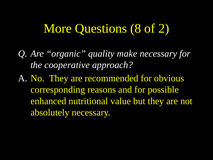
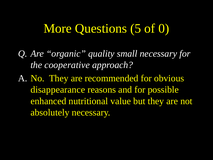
8: 8 -> 5 (136, 28)
2: 2 -> 0 (164, 28)
make: make -> small (127, 54)
corresponding: corresponding -> disappearance (58, 90)
